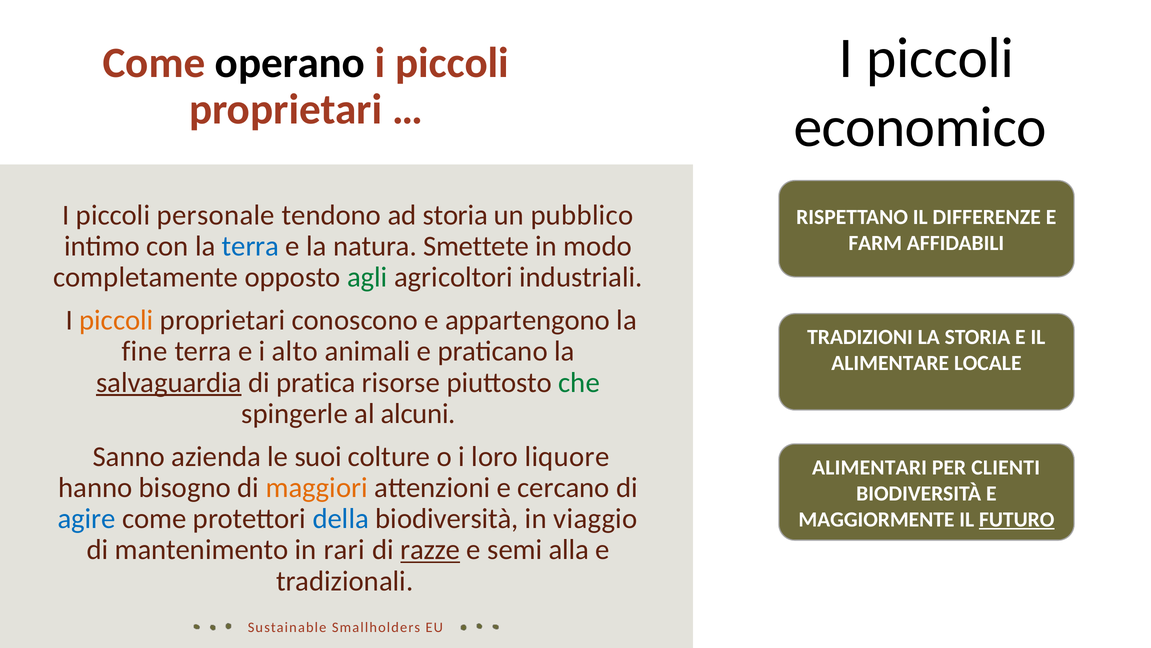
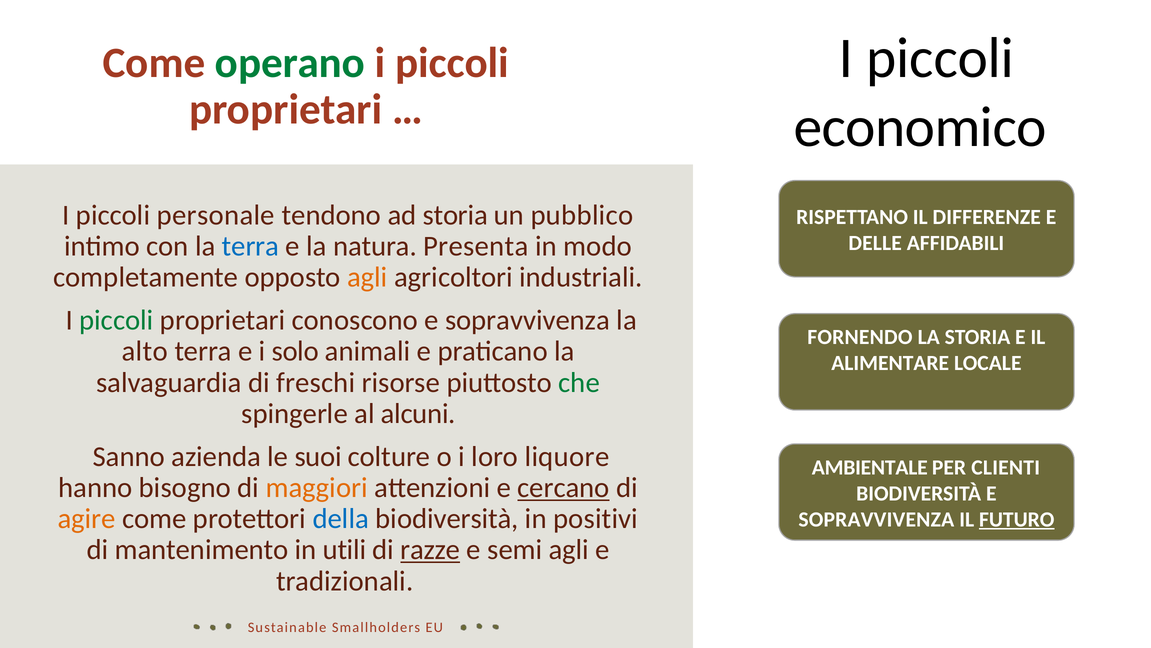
operano colour: black -> green (290, 63)
FARM: FARM -> DELLE (875, 243)
Smettete: Smettete -> Presenta (476, 246)
agli colour: green -> orange (367, 277)
piccoli colour: orange -> green (116, 320)
conoscono e appartengono: appartengono -> sopravvivenza (528, 320)
TRADIZIONI: TRADIZIONI -> FORNENDO (860, 337)
fine: fine -> alto (145, 351)
alto: alto -> solo (295, 351)
salvaguardia underline: present -> none (169, 382)
pratica: pratica -> freschi (316, 382)
ALIMENTARI: ALIMENTARI -> AMBIENTALE (870, 467)
cercano underline: none -> present (564, 487)
agire colour: blue -> orange (87, 518)
viaggio: viaggio -> positivi (596, 518)
MAGGIORMENTE: MAGGIORMENTE -> SOPRAVVIVENZA (876, 519)
rari: rari -> utili (344, 550)
semi alla: alla -> agli (569, 550)
